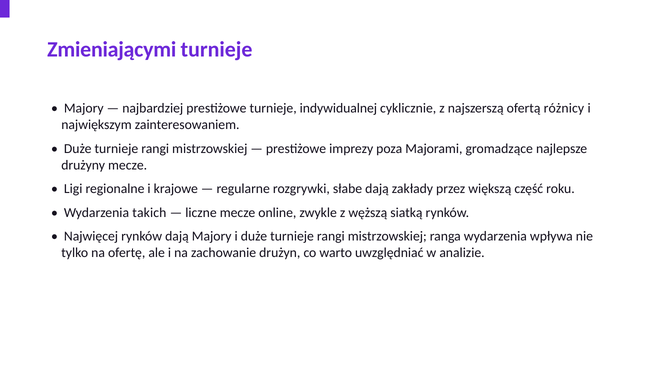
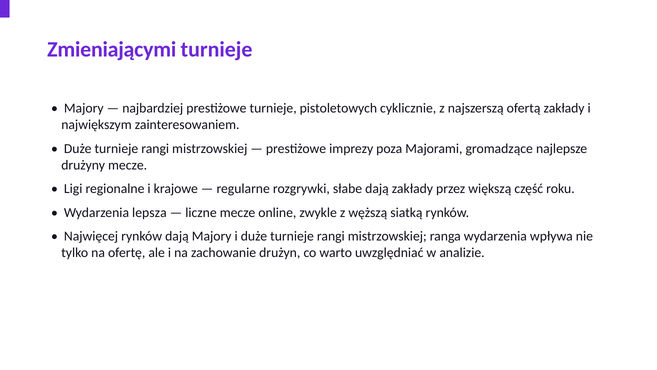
indywidualnej: indywidualnej -> pistoletowych (338, 108)
ofertą różnicy: różnicy -> zakłady (564, 108)
takich: takich -> lepsza (149, 212)
